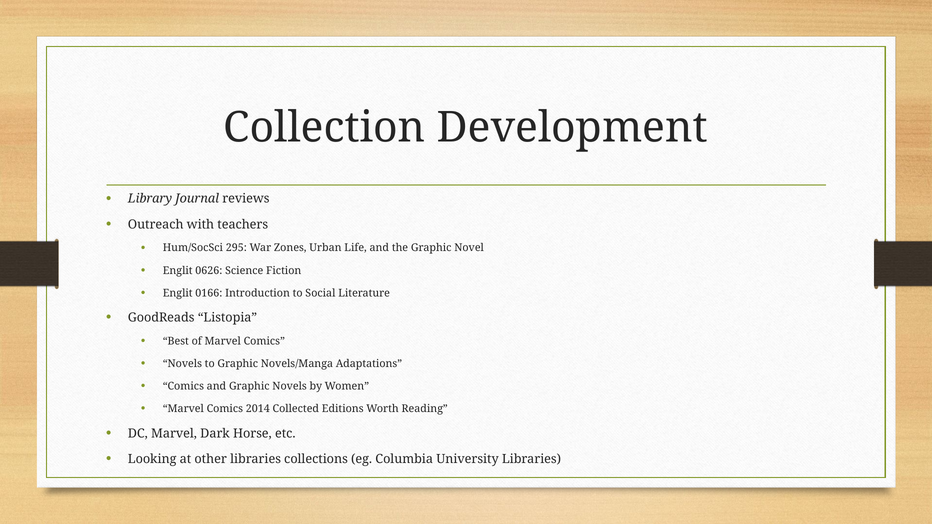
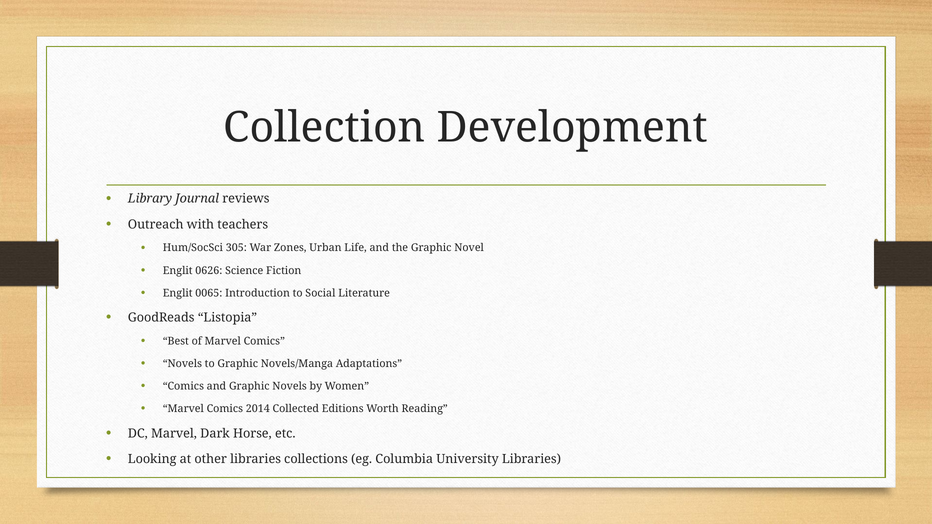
295: 295 -> 305 (236, 248)
0166: 0166 -> 0065 (209, 293)
